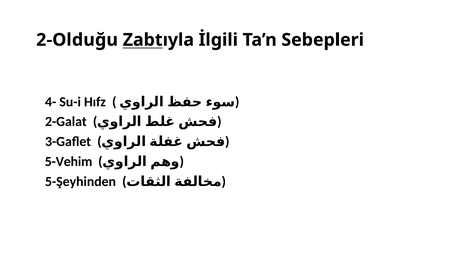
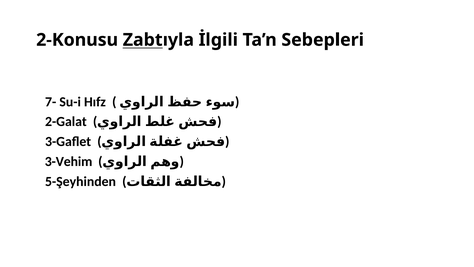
2-Olduğu: 2-Olduğu -> 2-Konusu (77, 40)
4-: 4- -> 7- (51, 102)
5-Vehim: 5-Vehim -> 3-Vehim (69, 161)
